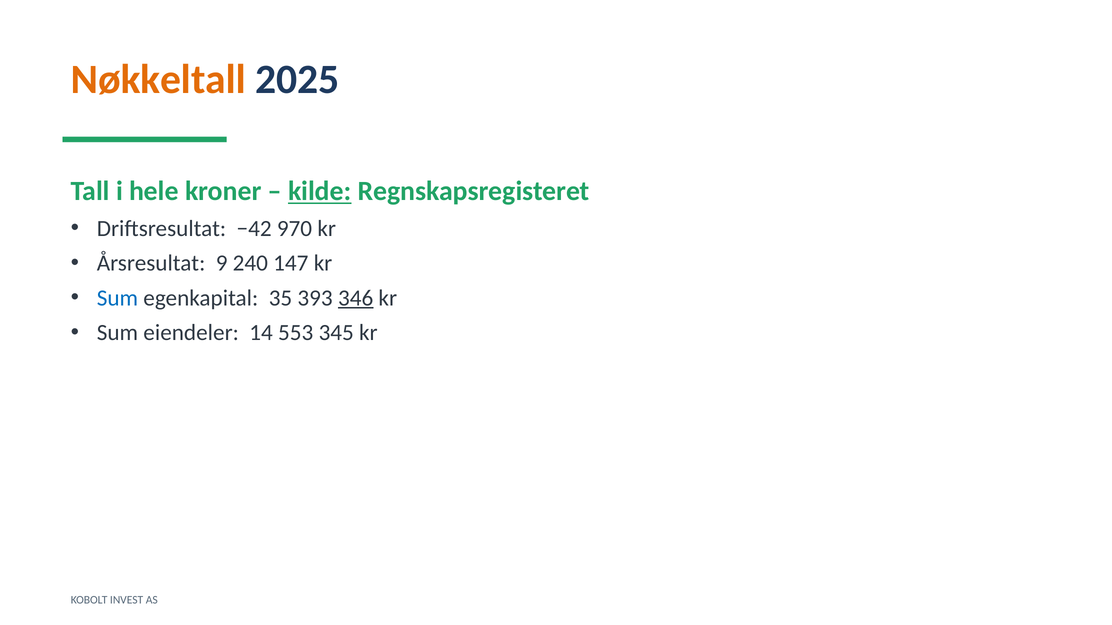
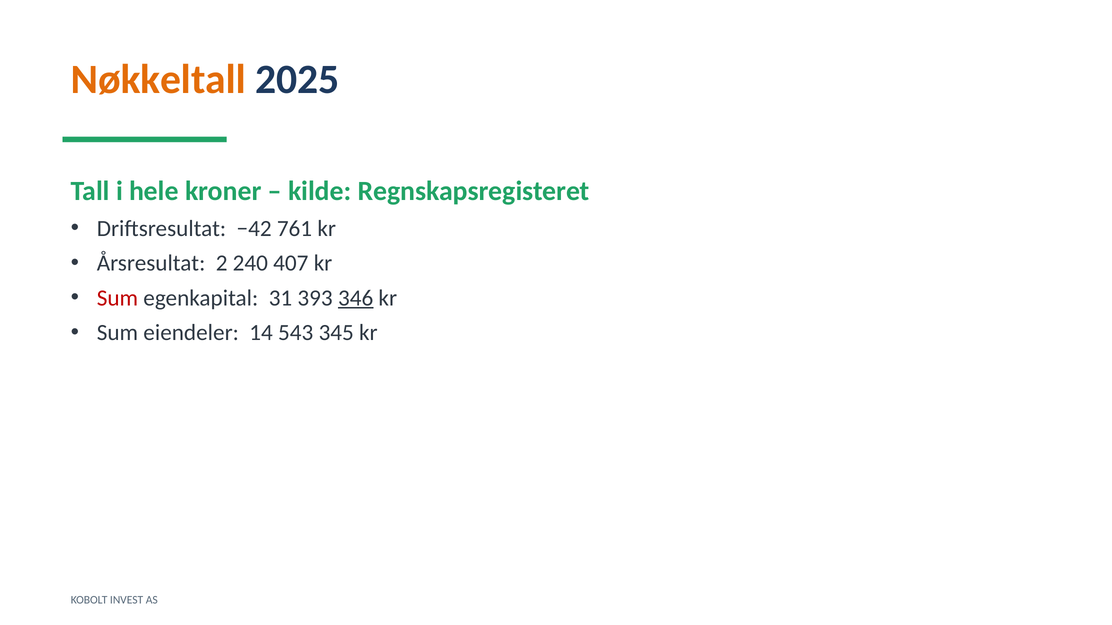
kilde underline: present -> none (320, 191)
970: 970 -> 761 (294, 229)
9: 9 -> 2 (222, 263)
147: 147 -> 407 (291, 263)
Sum colour: blue -> red (117, 298)
35: 35 -> 31 (280, 298)
553: 553 -> 543 (296, 333)
